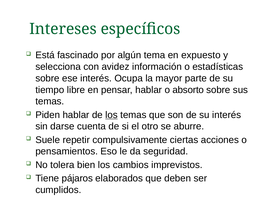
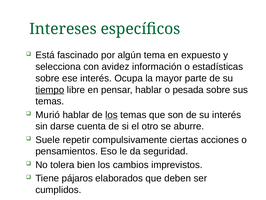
tiempo underline: none -> present (50, 90)
absorto: absorto -> pesada (188, 90)
Piden: Piden -> Murió (48, 115)
